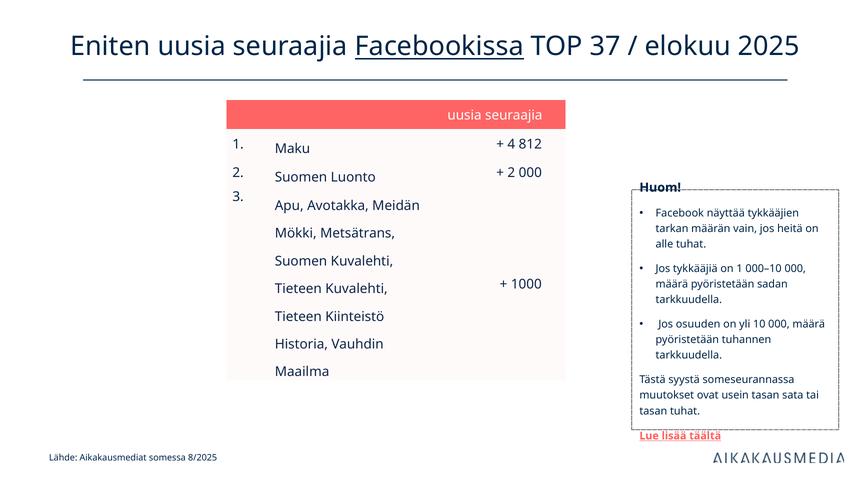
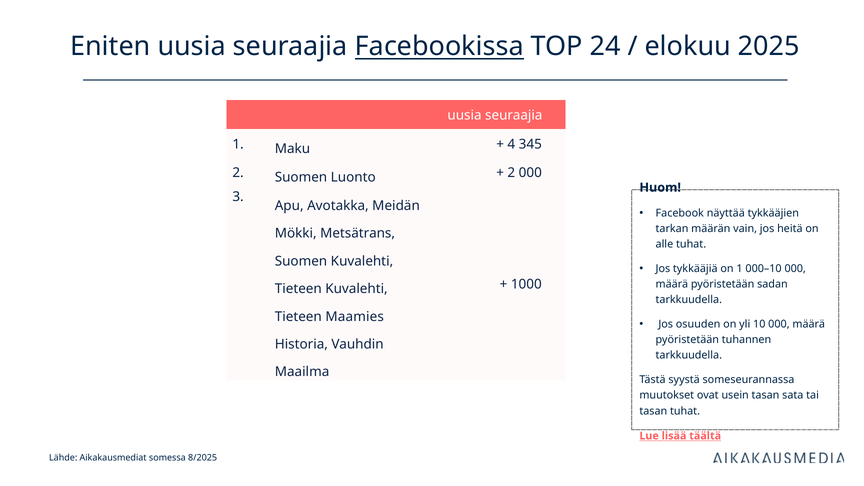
37: 37 -> 24 (605, 46)
812: 812 -> 345 (530, 144)
Kiinteistö: Kiinteistö -> Maamies (355, 317)
